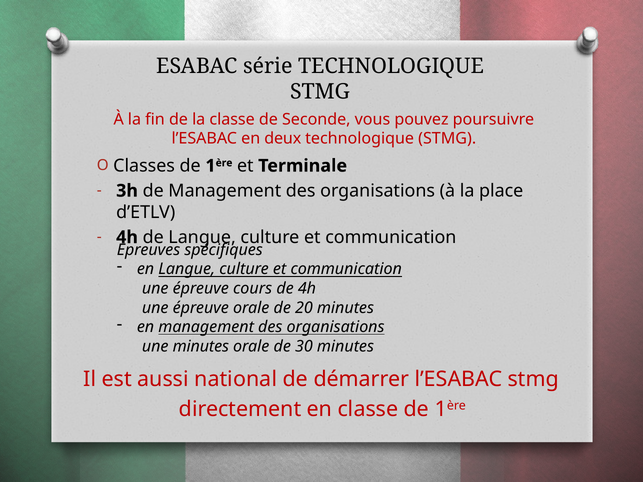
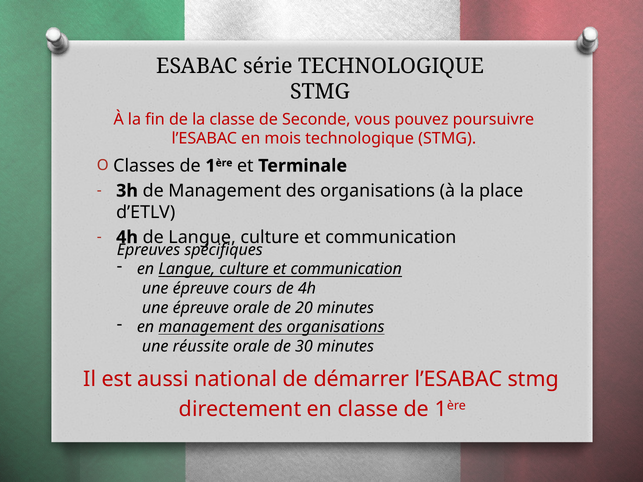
deux: deux -> mois (283, 139)
une minutes: minutes -> réussite (201, 346)
